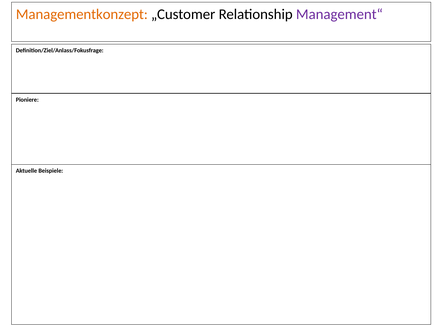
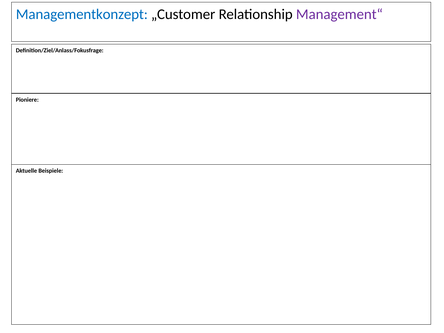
Managementkonzept colour: orange -> blue (82, 14)
